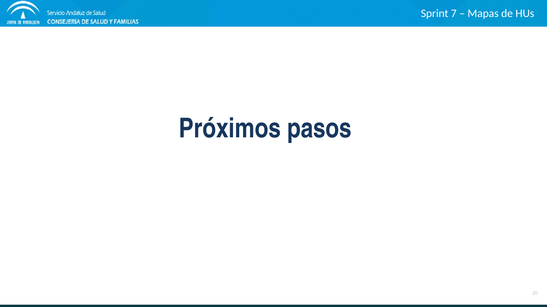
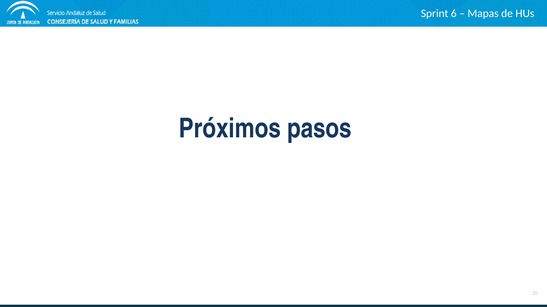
7: 7 -> 6 (454, 14)
